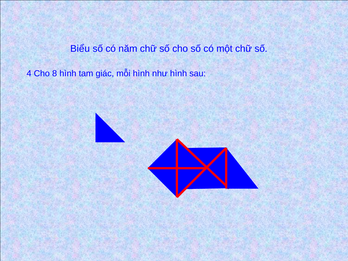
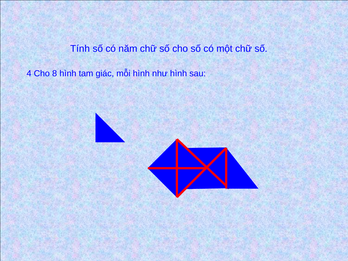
Biểu: Biểu -> Tính (80, 49)
